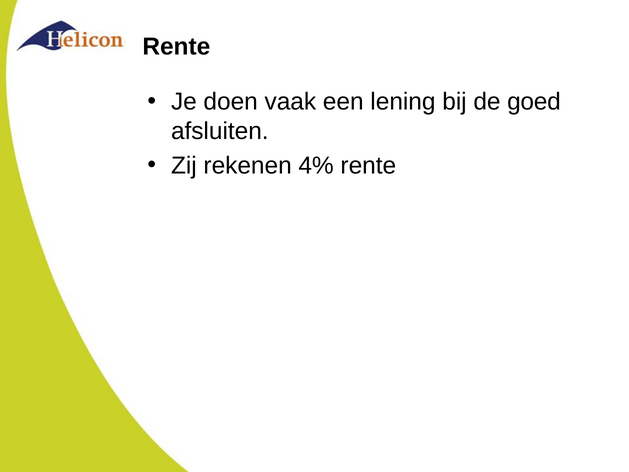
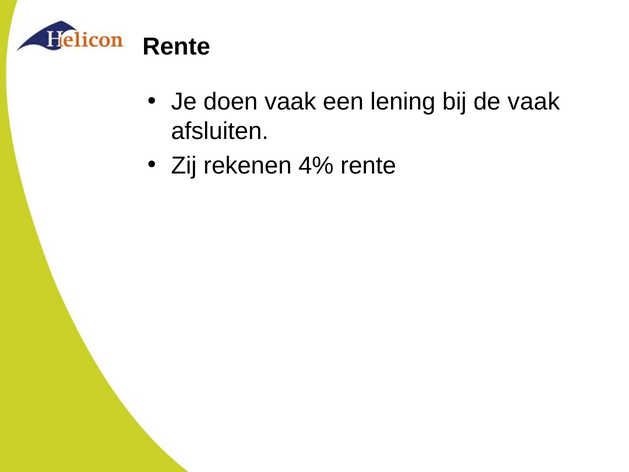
de goed: goed -> vaak (534, 102)
